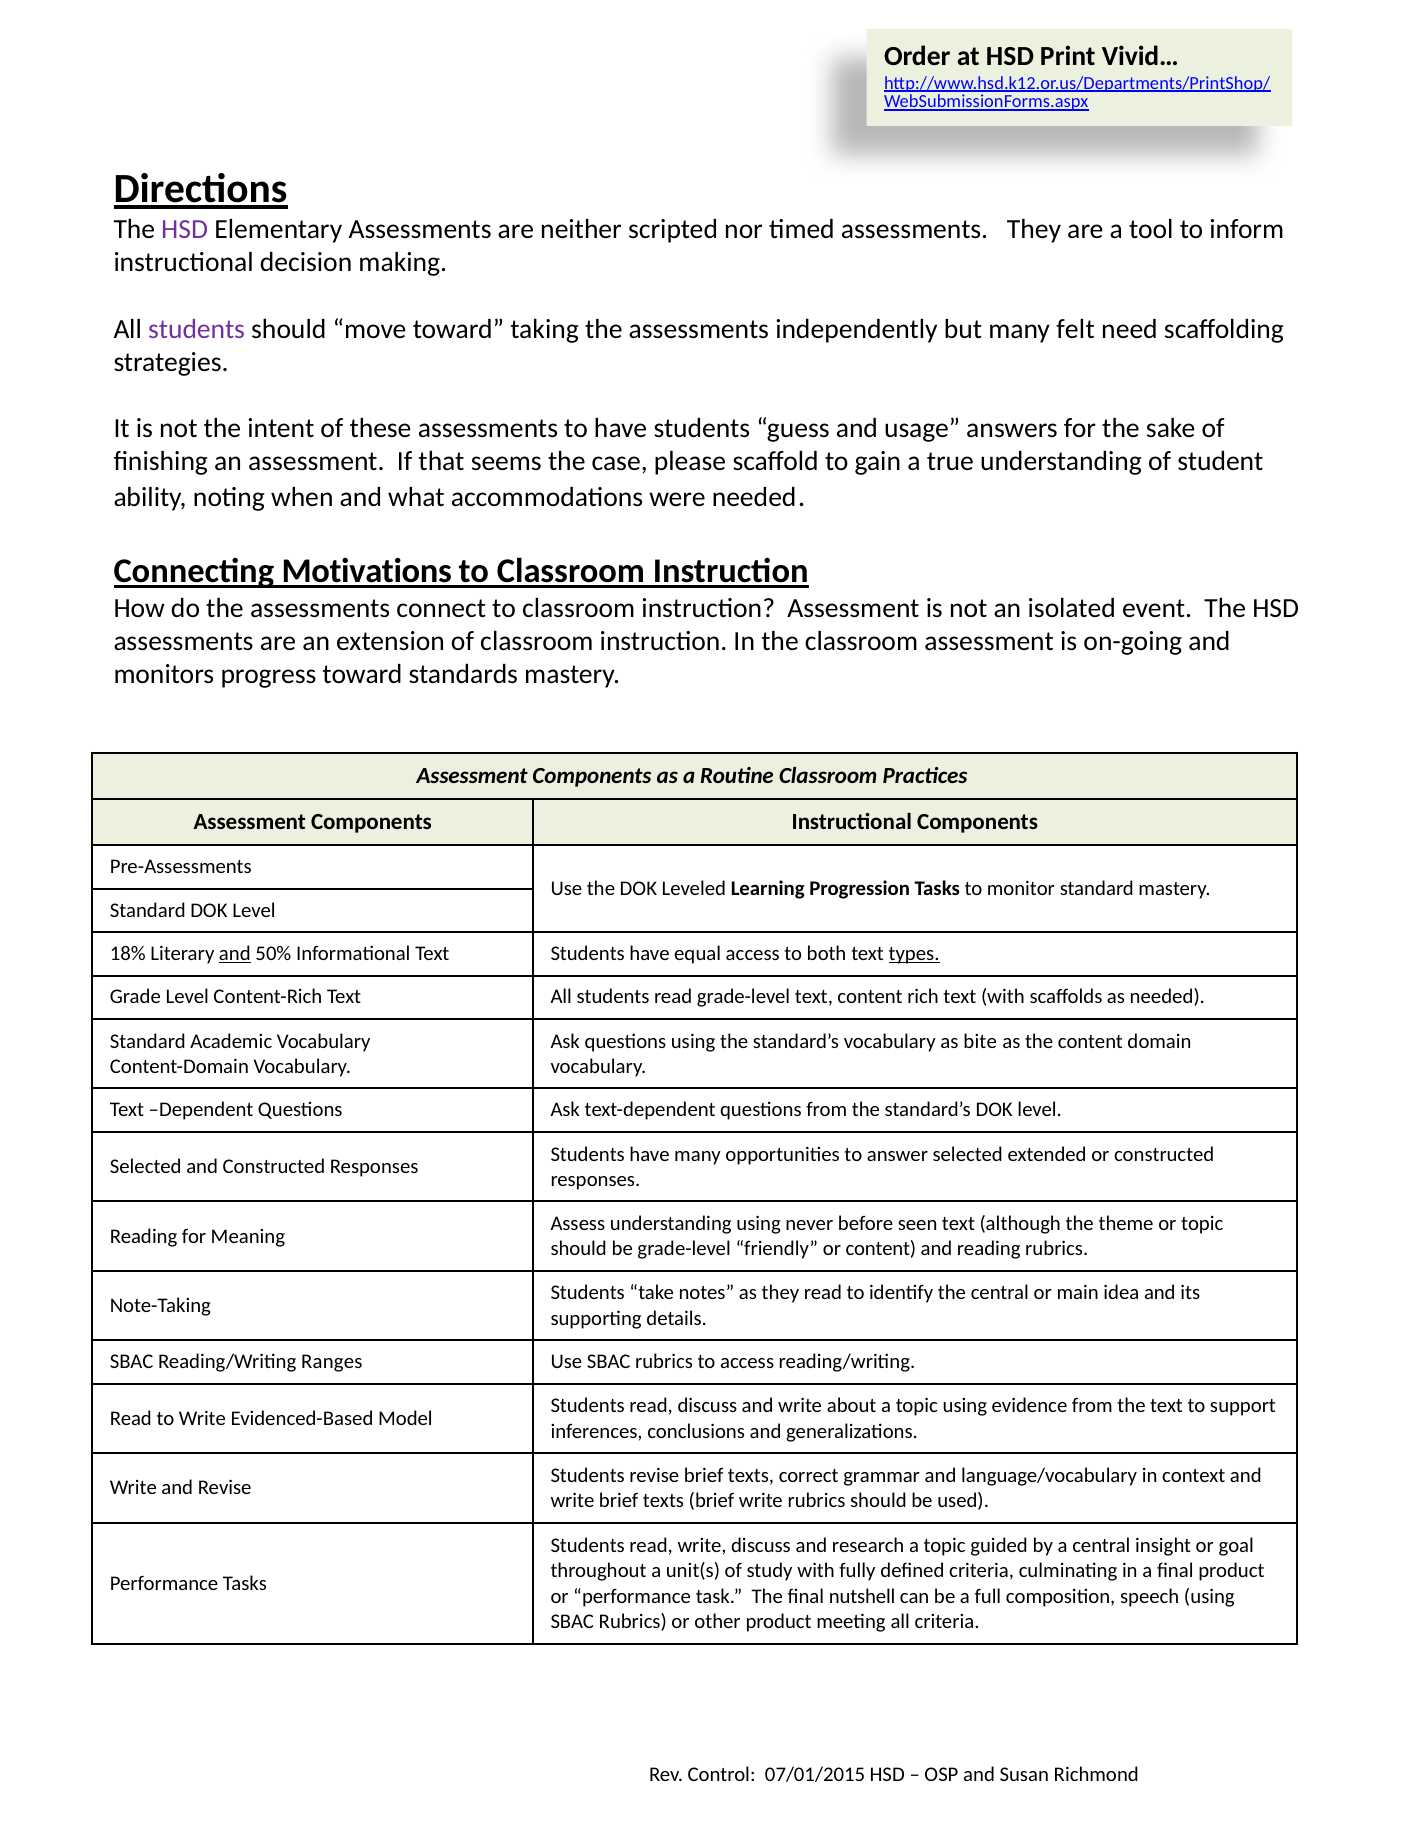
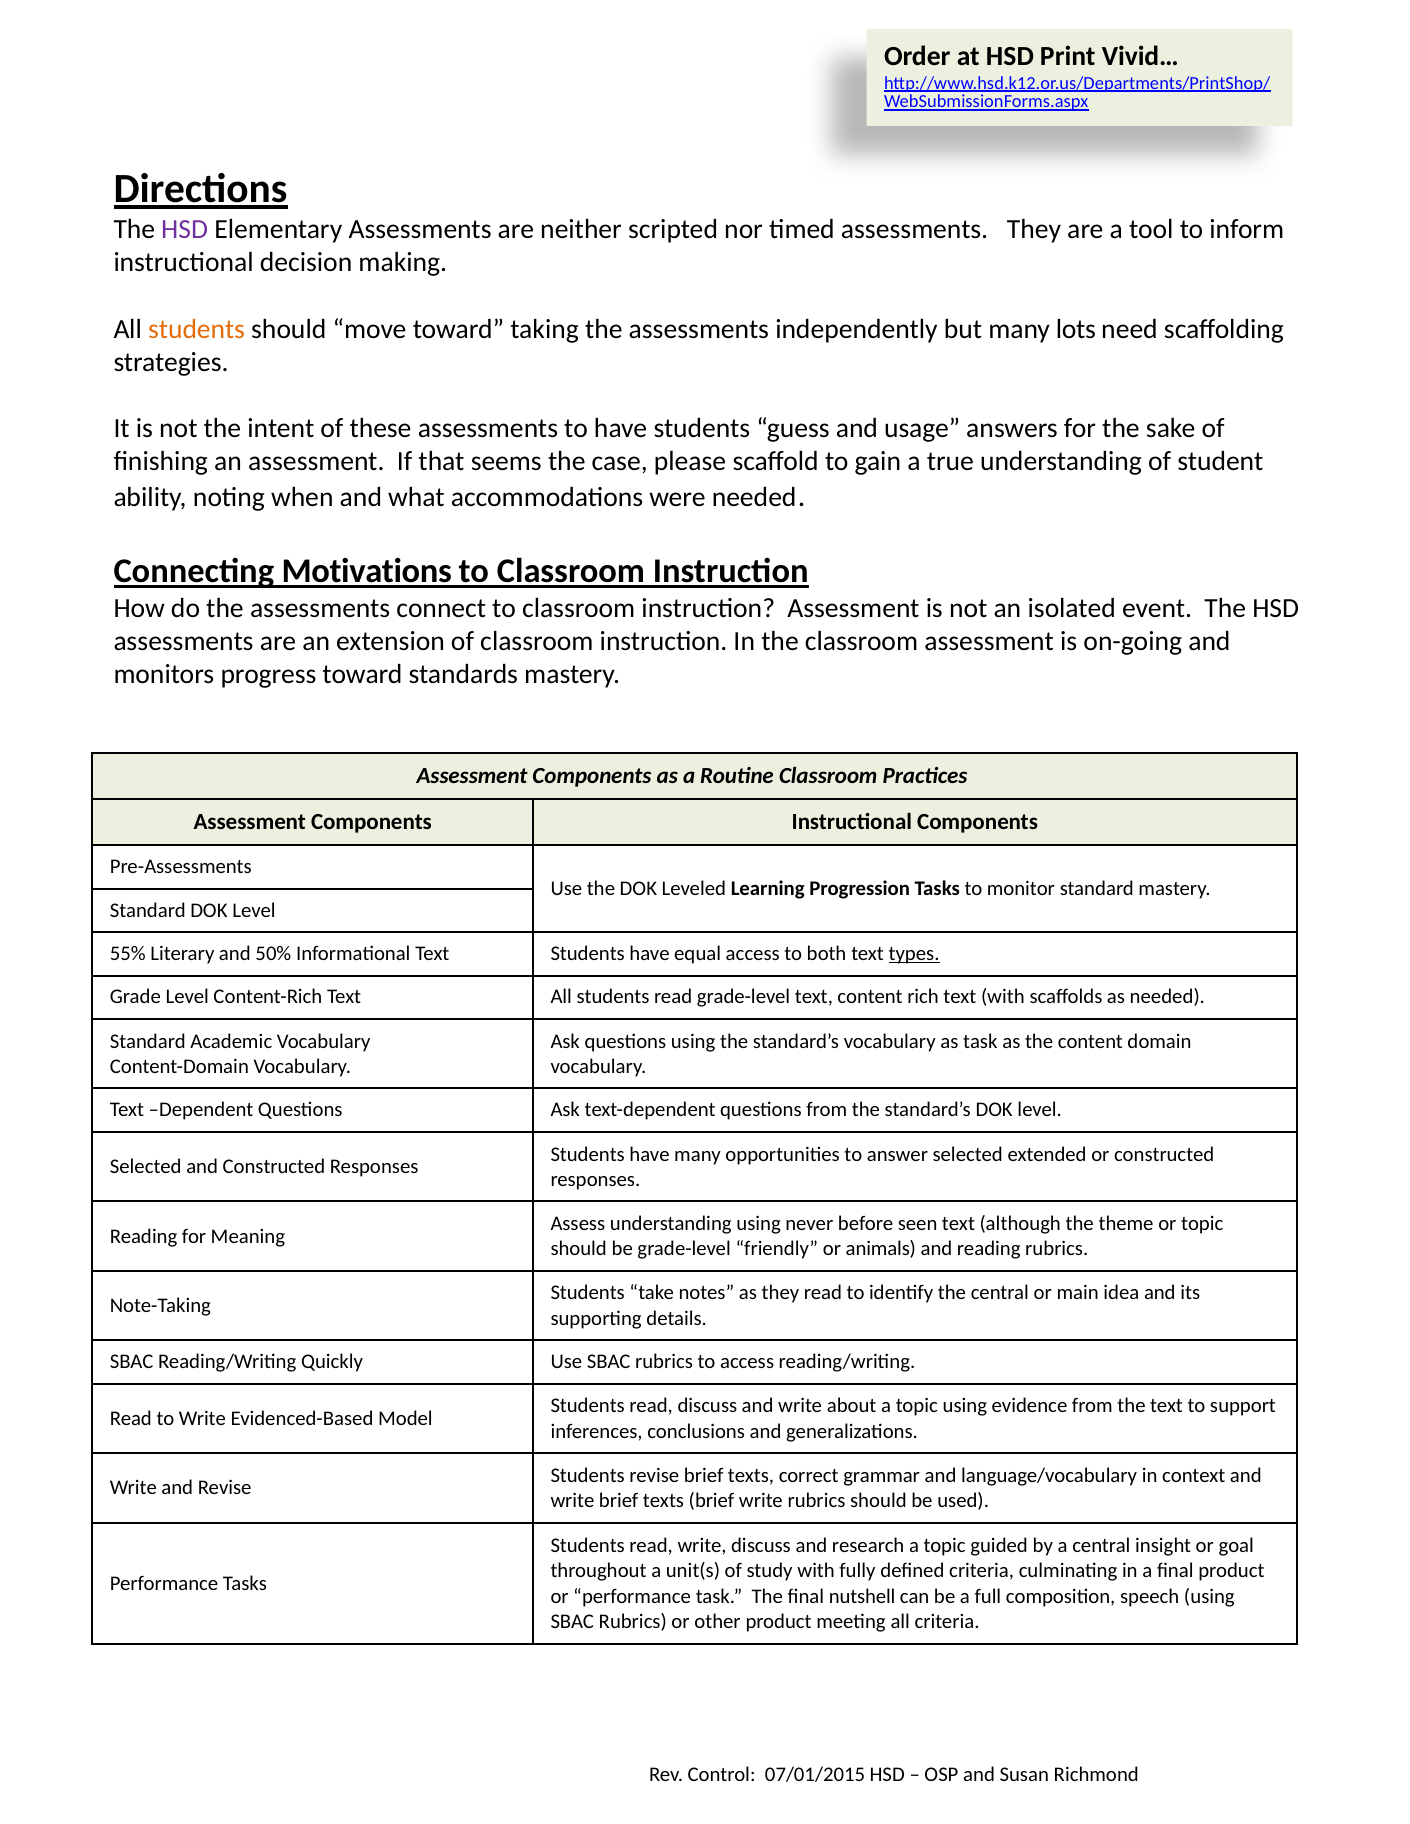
students colour: purple -> orange (197, 329)
felt: felt -> lots (1076, 329)
18%: 18% -> 55% (128, 954)
and underline: present -> none (235, 954)
as bite: bite -> task (980, 1042)
or content: content -> animals (881, 1249)
Ranges: Ranges -> Quickly (332, 1362)
